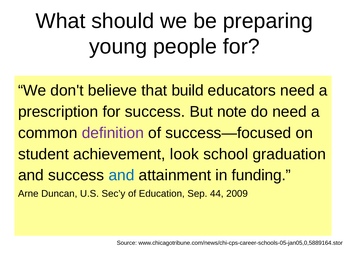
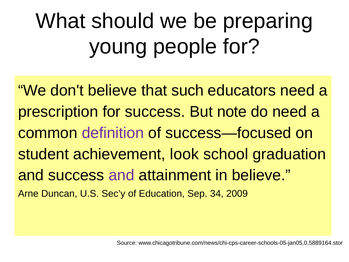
build: build -> such (188, 90)
and colour: blue -> purple (122, 175)
in funding: funding -> believe (261, 175)
44: 44 -> 34 (217, 193)
